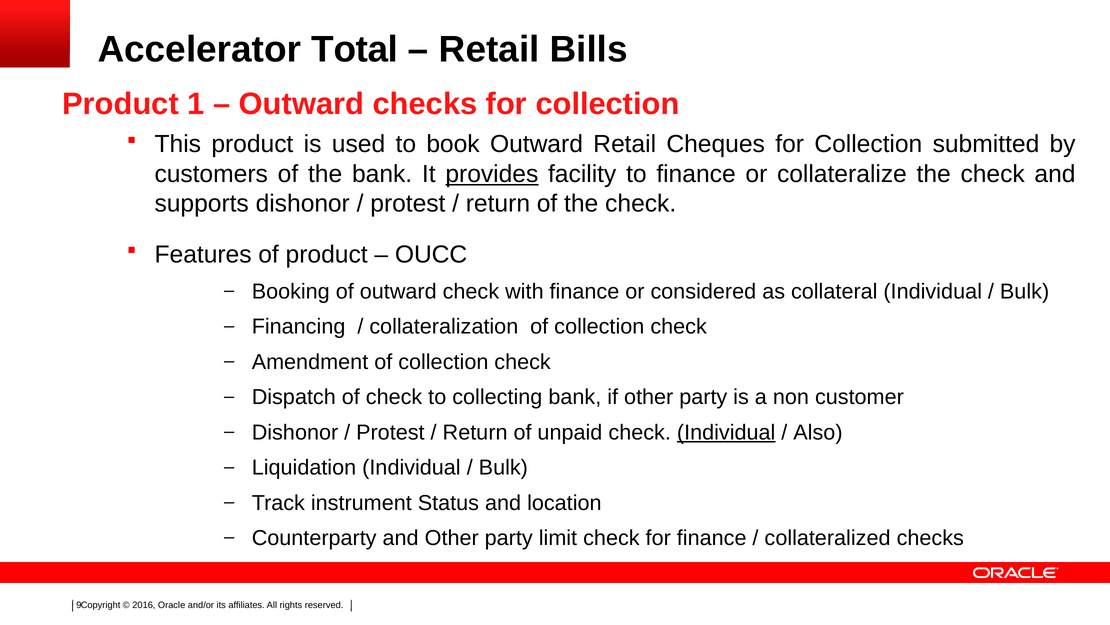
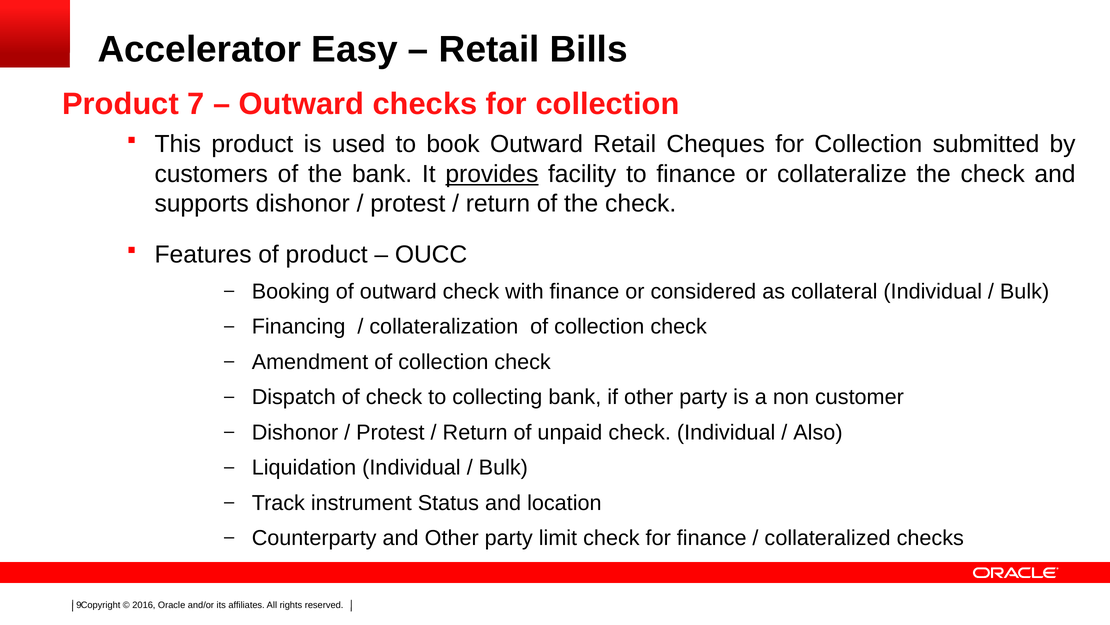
Total: Total -> Easy (355, 50)
1: 1 -> 7 (196, 104)
Individual underline: present -> none (726, 432)
